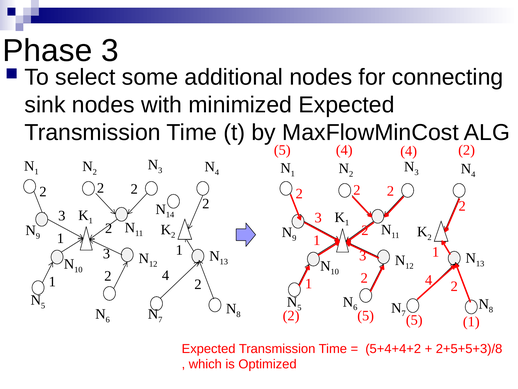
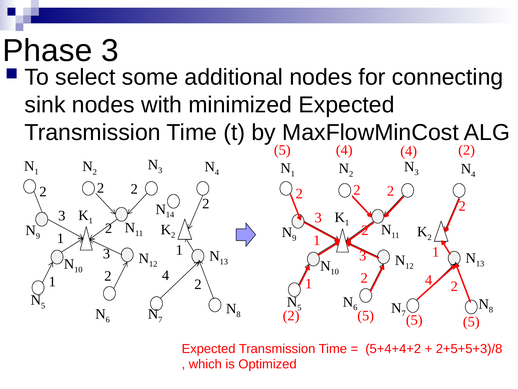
5 5 1: 1 -> 5 (471, 321)
